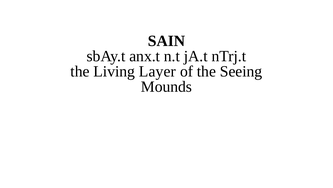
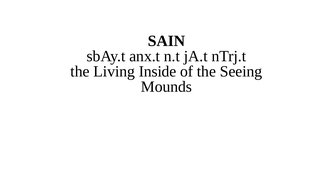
Layer: Layer -> Inside (158, 71)
